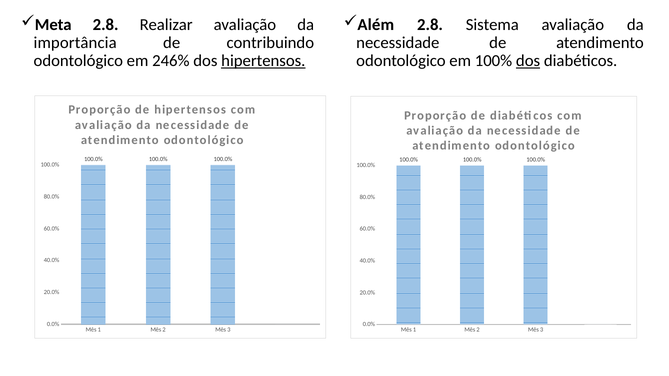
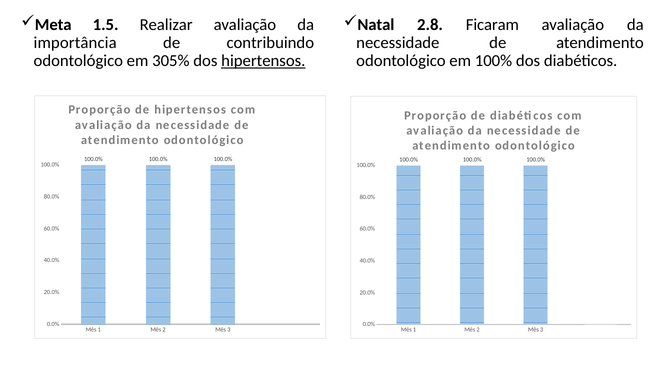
Meta 2.8: 2.8 -> 1.5 (106, 25)
Além: Além -> Natal (376, 25)
Sistema: Sistema -> Ficaram (492, 25)
246%: 246% -> 305% (171, 61)
dos underline: present -> none (528, 61)
